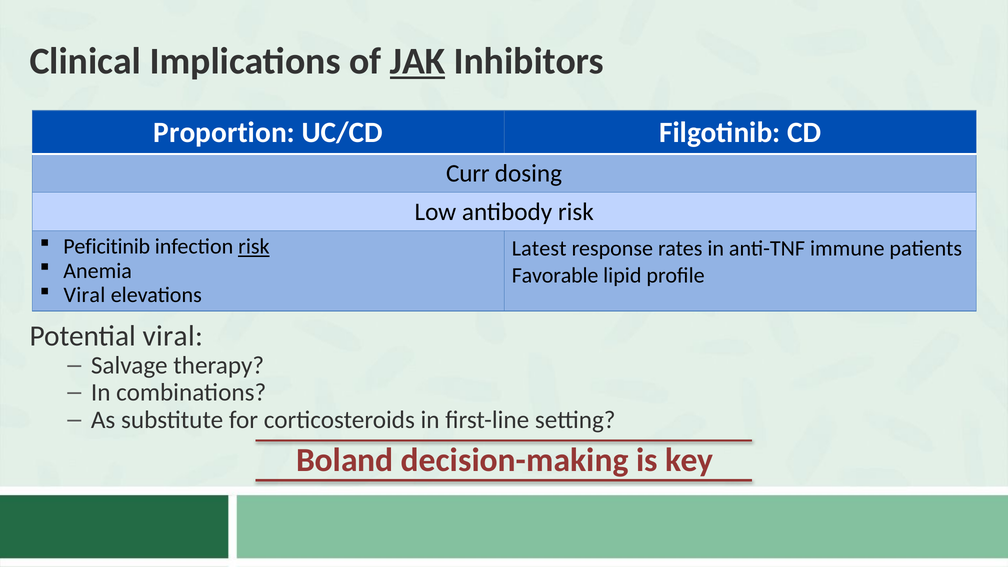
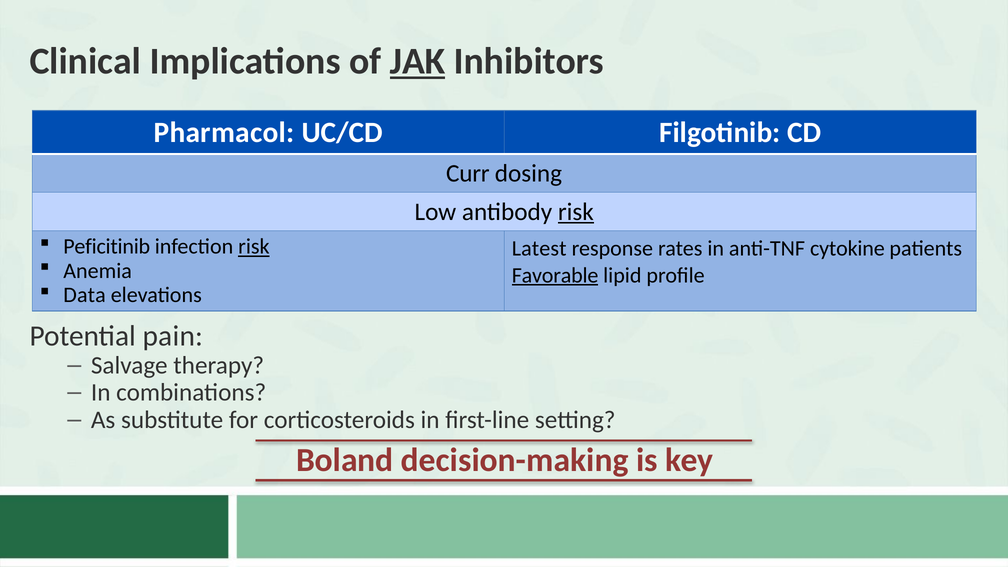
Proportion: Proportion -> Pharmacol (224, 133)
risk underline: none -> present (576, 212)
immune: immune -> cytokine (847, 248)
Favorable underline: none -> present (555, 275)
Viral: Viral -> Data (85, 295)
Potential viral: viral -> pain (173, 336)
